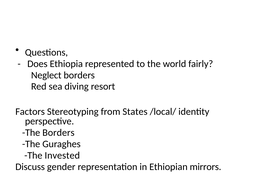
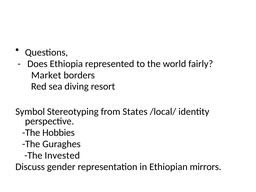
Neglect: Neglect -> Market (46, 75)
Factors: Factors -> Symbol (30, 112)
The Borders: Borders -> Hobbies (59, 133)
